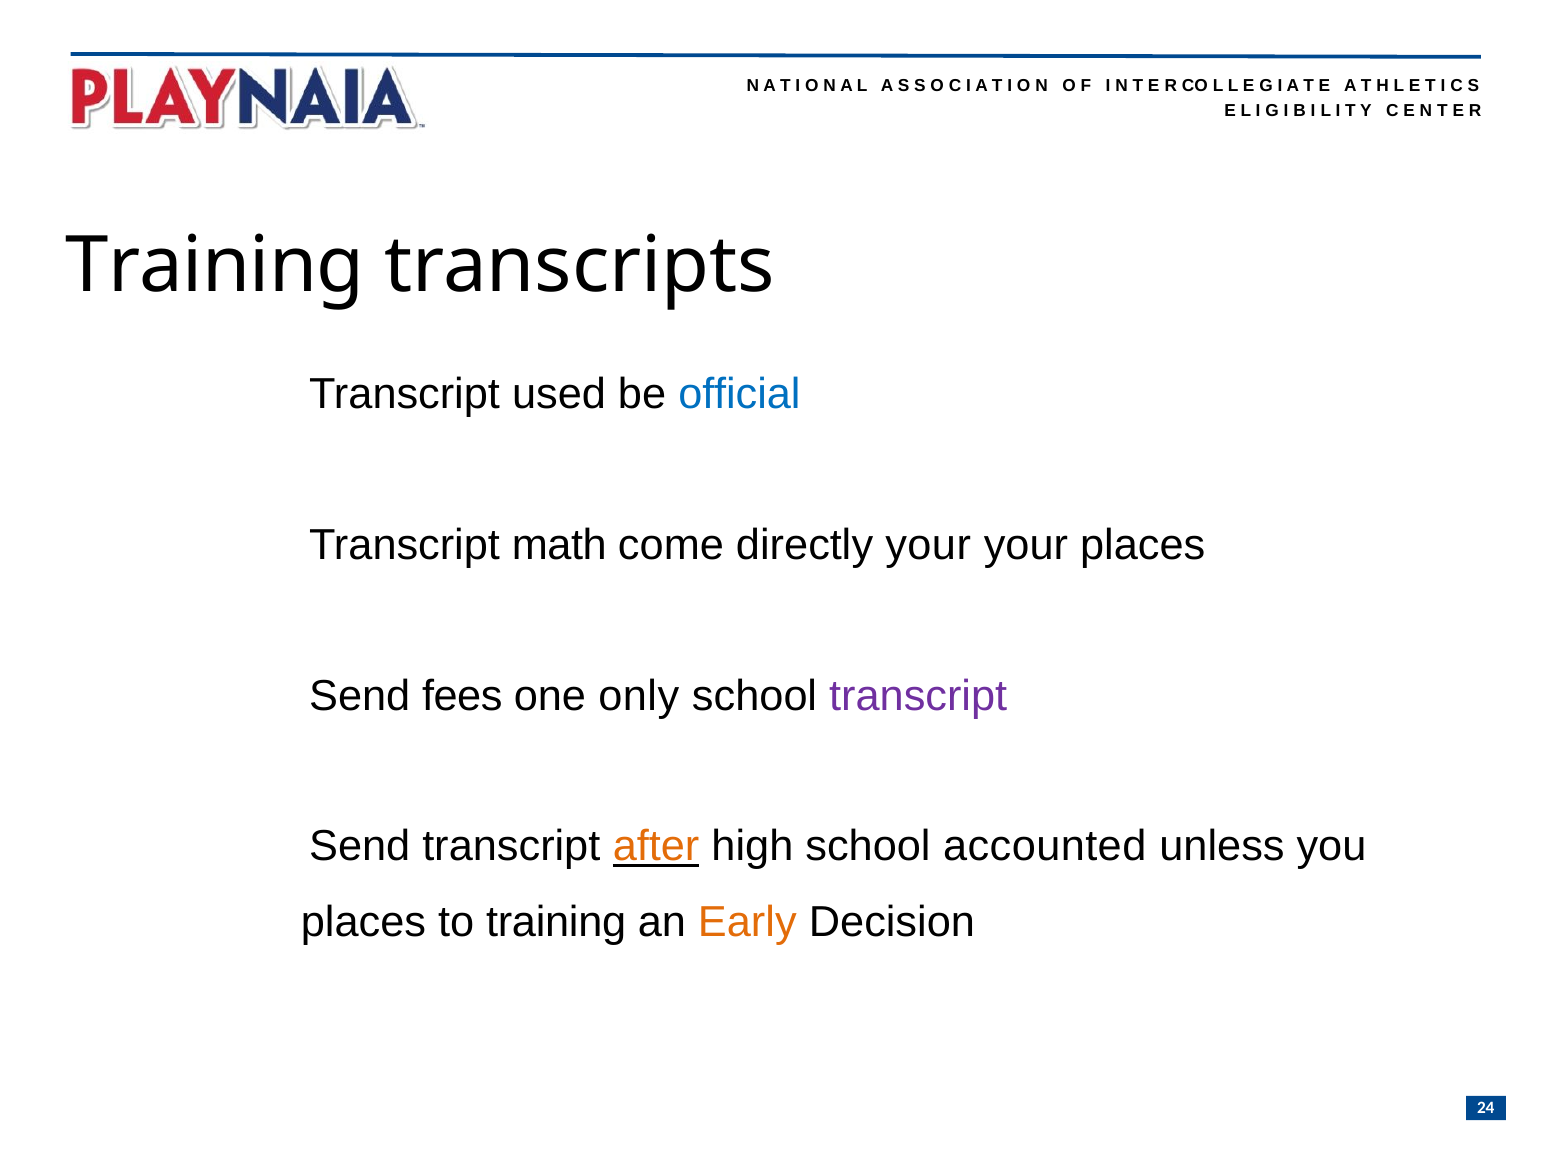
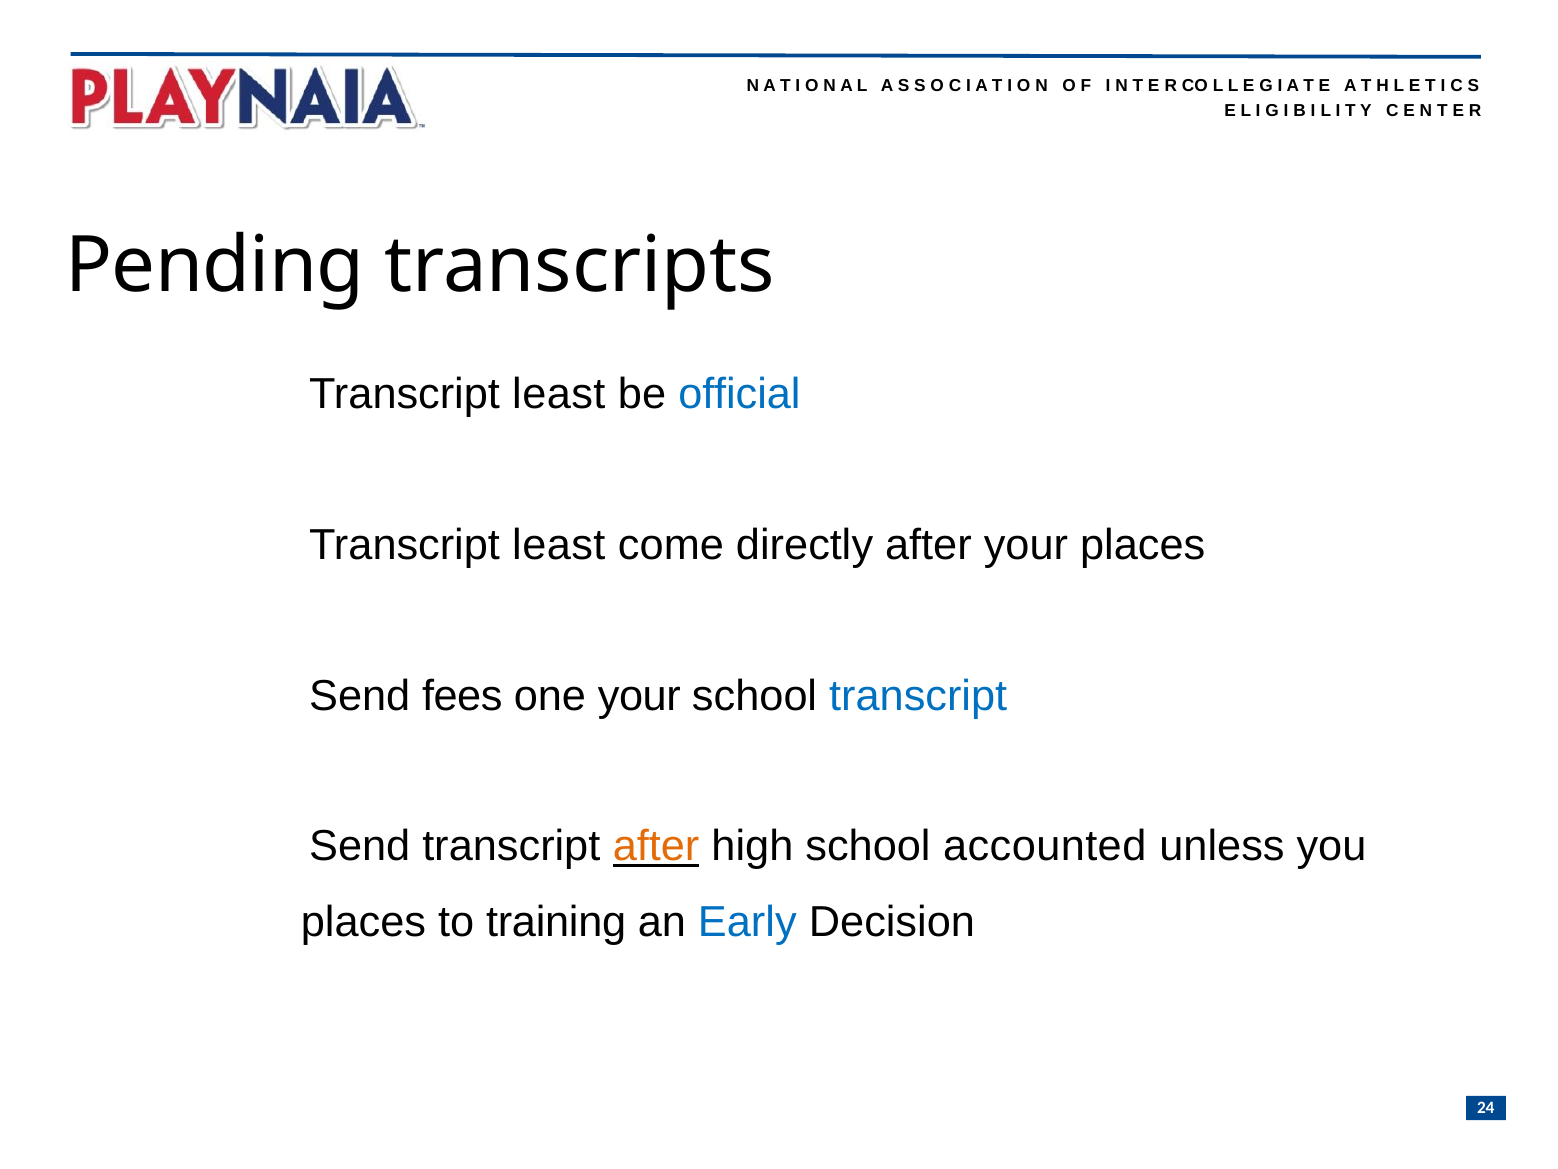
Training: Training -> Pending (215, 265)
used: used -> least (559, 394)
math: math -> least (559, 545)
directly your: your -> after (928, 545)
one only: only -> your (639, 695)
transcript colour: purple -> blue (918, 695)
Early colour: orange -> blue (747, 921)
